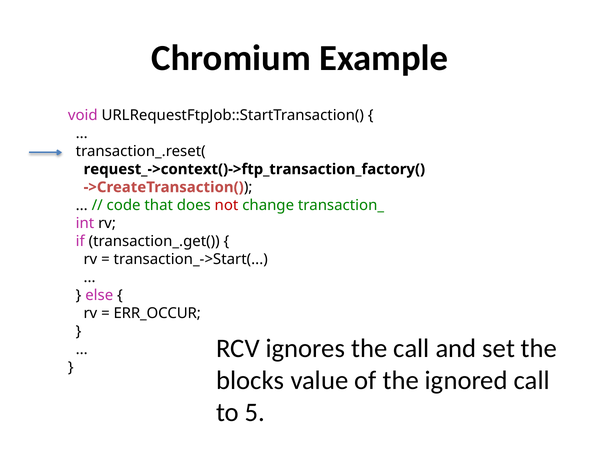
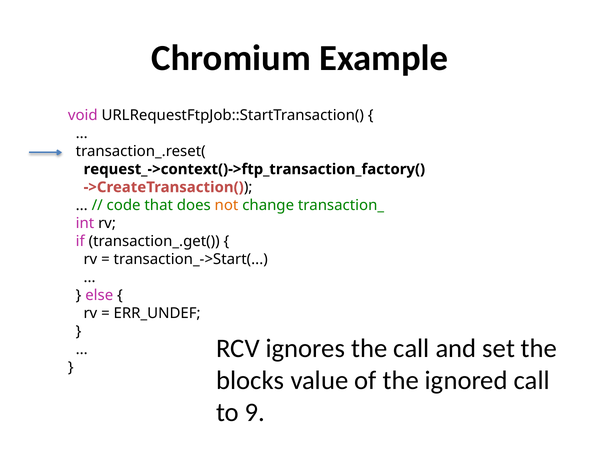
not colour: red -> orange (226, 205)
ERR_OCCUR: ERR_OCCUR -> ERR_UNDEF (157, 313)
5: 5 -> 9 (255, 413)
